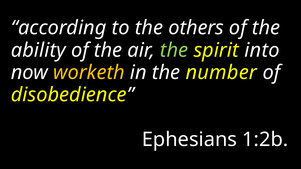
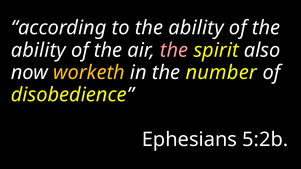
to the others: others -> ability (196, 28)
the colour: light green -> pink (174, 50)
into: into -> also (262, 50)
1:2b: 1:2b -> 5:2b (265, 140)
